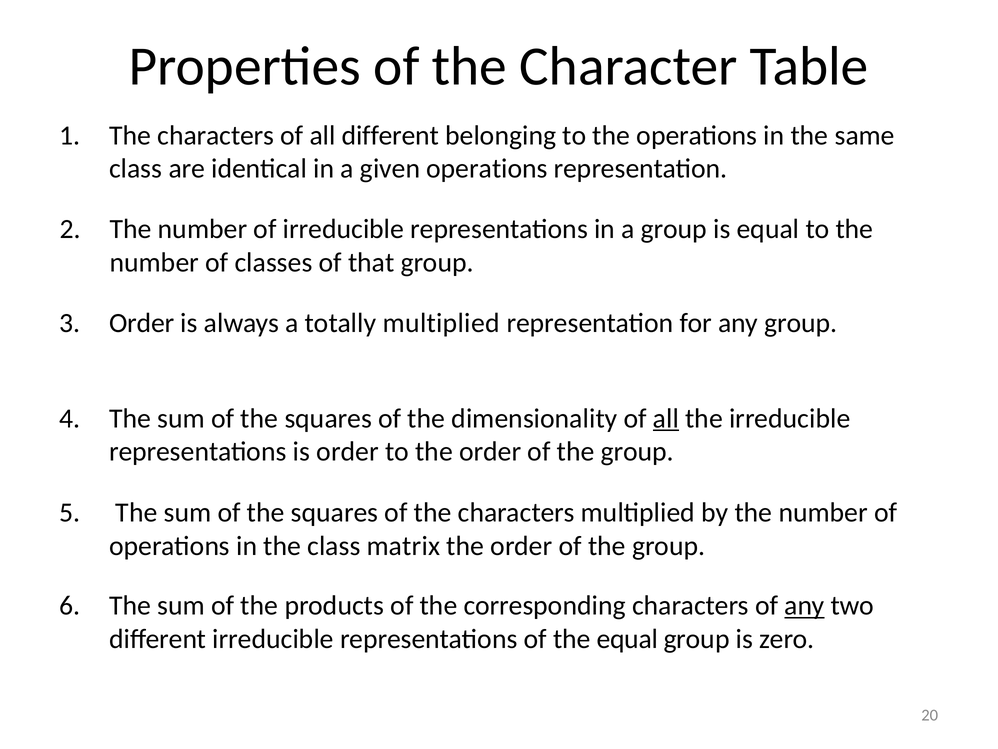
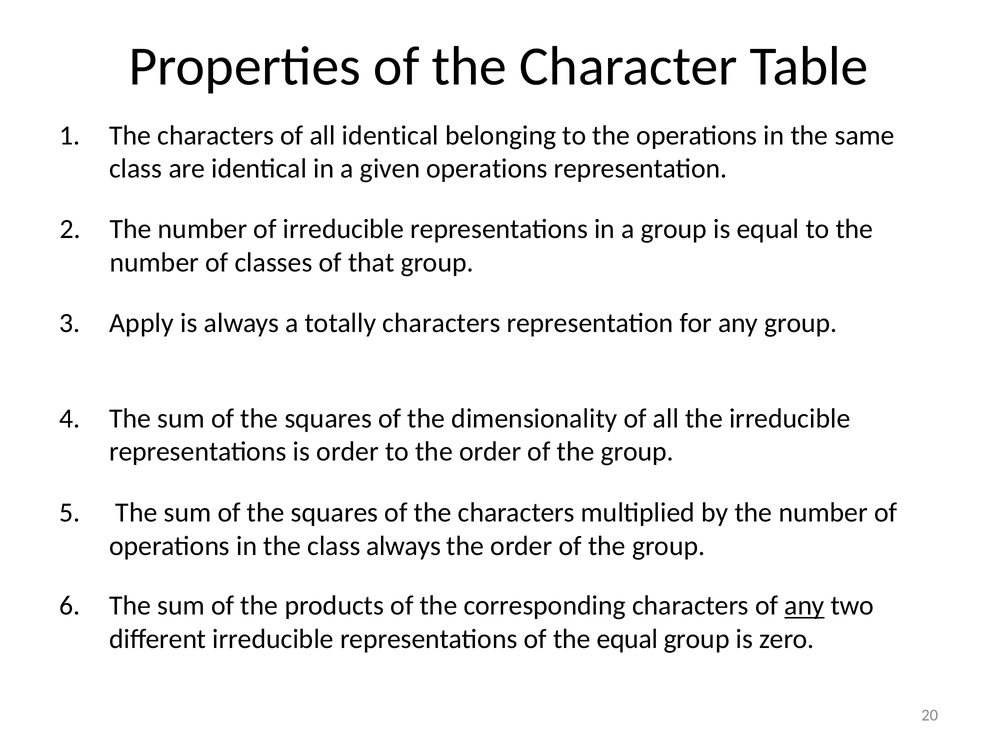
all different: different -> identical (390, 135)
3 Order: Order -> Apply (142, 323)
totally multiplied: multiplied -> characters (441, 323)
all underline: present -> none (666, 418)
class matrix: matrix -> always (404, 546)
